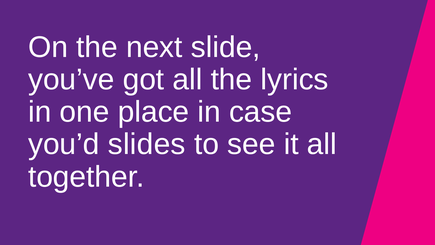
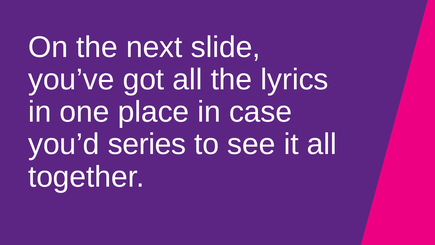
slides: slides -> series (147, 144)
